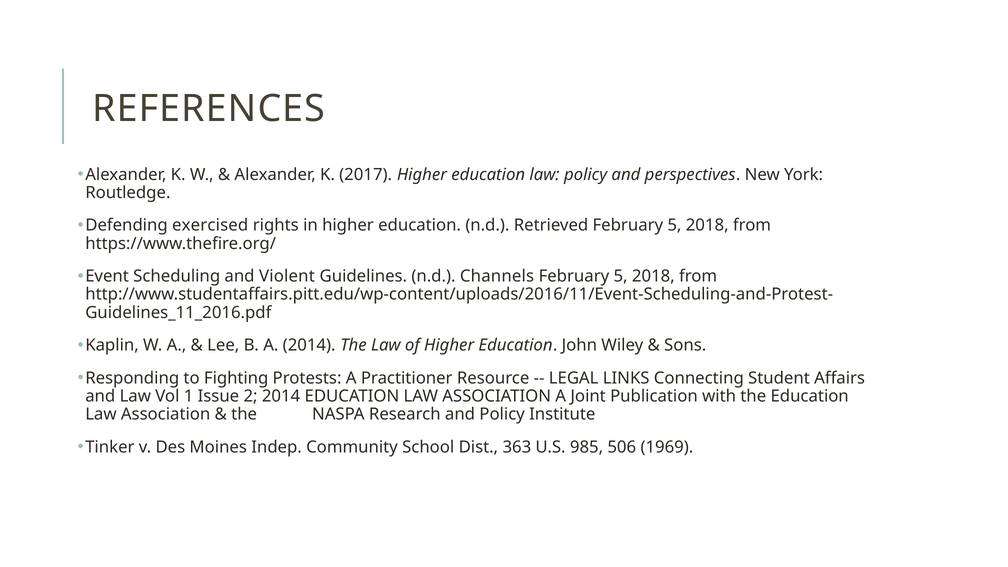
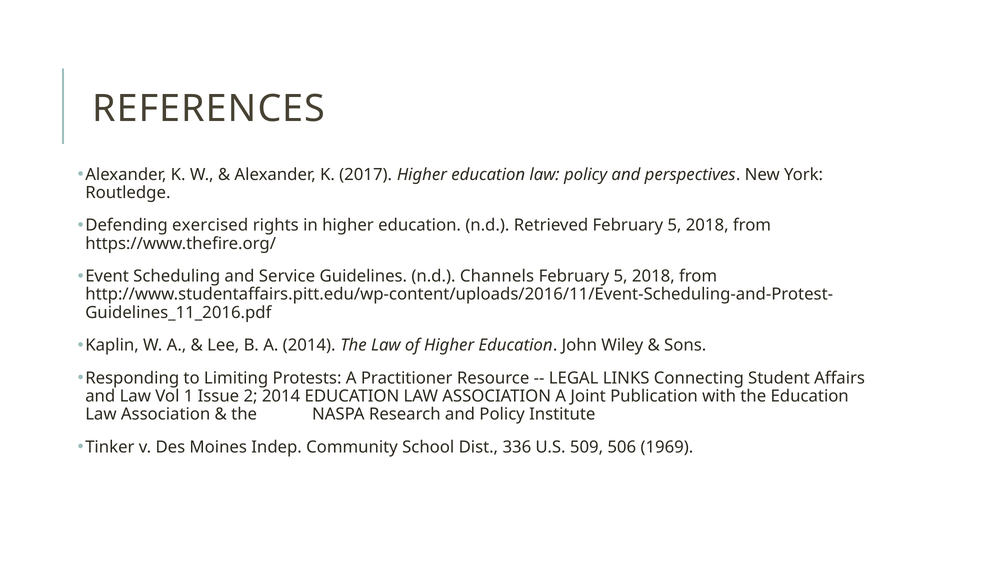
Violent: Violent -> Service (287, 276)
Fighting: Fighting -> Limiting (236, 378)
363: 363 -> 336 (517, 447)
985: 985 -> 509 (587, 447)
